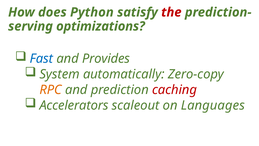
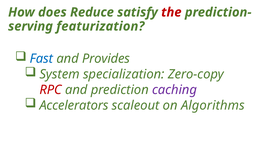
Python: Python -> Reduce (92, 12)
optimizations: optimizations -> featurization (100, 26)
automatically: automatically -> specialization (124, 74)
RPC colour: orange -> red (51, 90)
caching colour: red -> purple (175, 90)
Languages: Languages -> Algorithms (213, 105)
